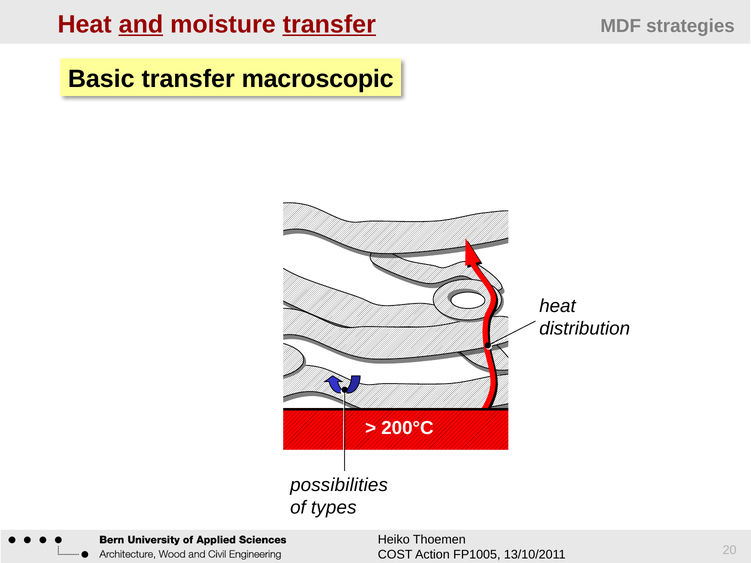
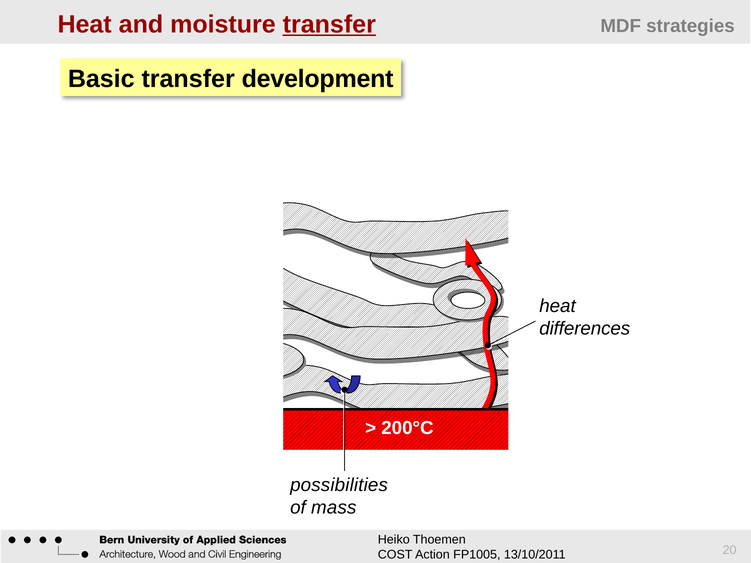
and underline: present -> none (141, 25)
macroscopic: macroscopic -> development (318, 79)
distribution: distribution -> differences (585, 329)
types: types -> mass (334, 508)
